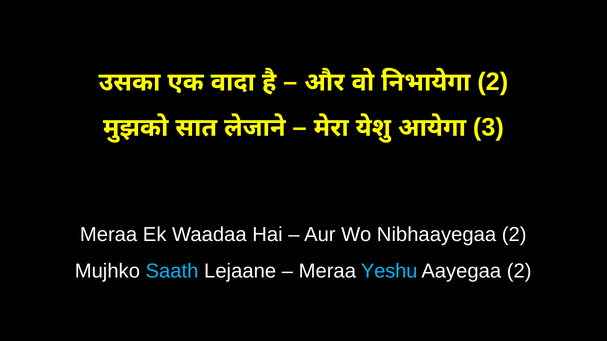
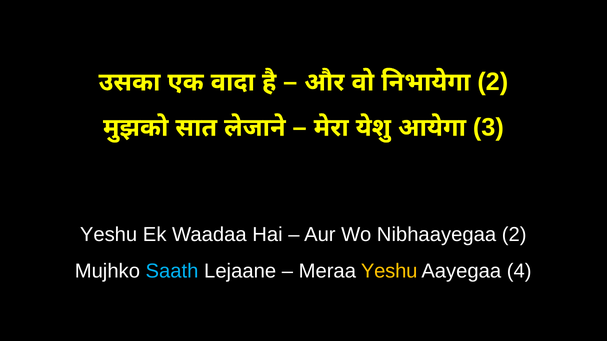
Meraa: Meraa -> Yeshu (109, 235)
Yeshu colour: light blue -> yellow (389, 272)
Aayegaa 2: 2 -> 4 (519, 272)
